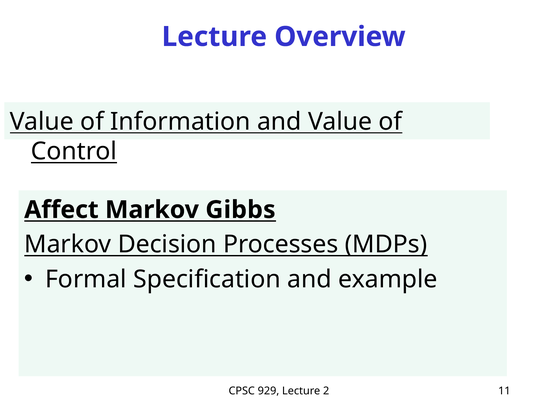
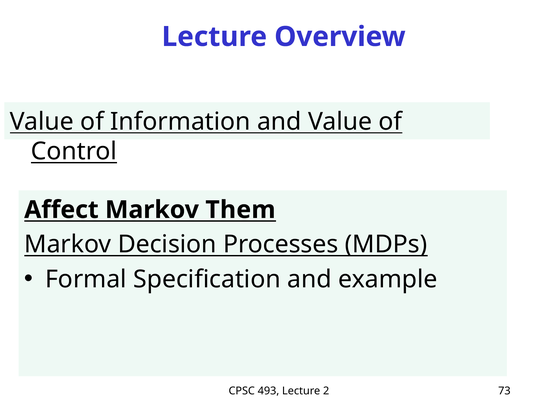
Gibbs: Gibbs -> Them (240, 210)
929: 929 -> 493 (268, 391)
11: 11 -> 73 (504, 391)
